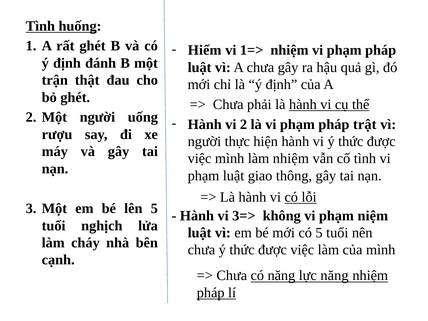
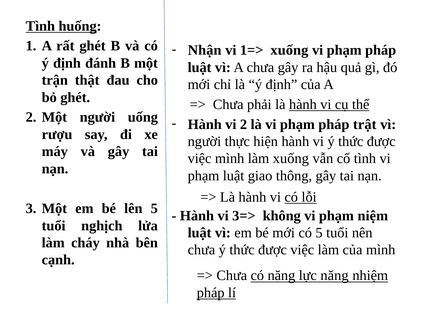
Hiểm: Hiểm -> Nhận (205, 50)
1=> nhiệm: nhiệm -> xuống (289, 50)
làm nhiệm: nhiệm -> xuống (291, 159)
